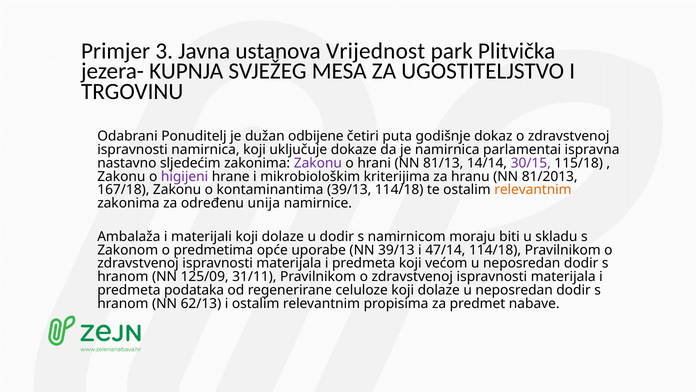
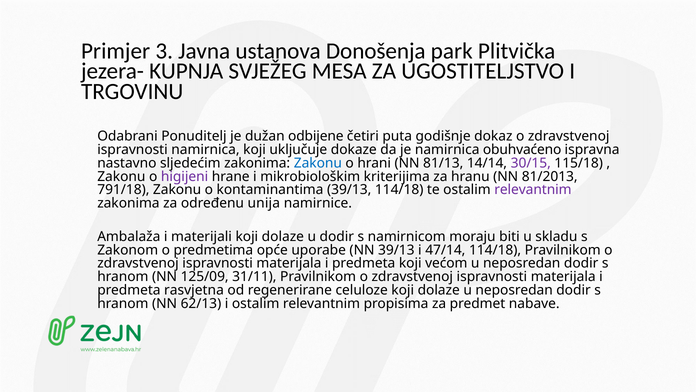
Vrijednost: Vrijednost -> Donošenja (376, 51)
parlamentai: parlamentai -> obuhvaćeno (522, 150)
Zakonu colour: purple -> blue (318, 163)
167/18: 167/18 -> 791/18 (123, 190)
relevantnim colour: orange -> purple (533, 190)
podataka: podataka -> rasvjetna (194, 290)
